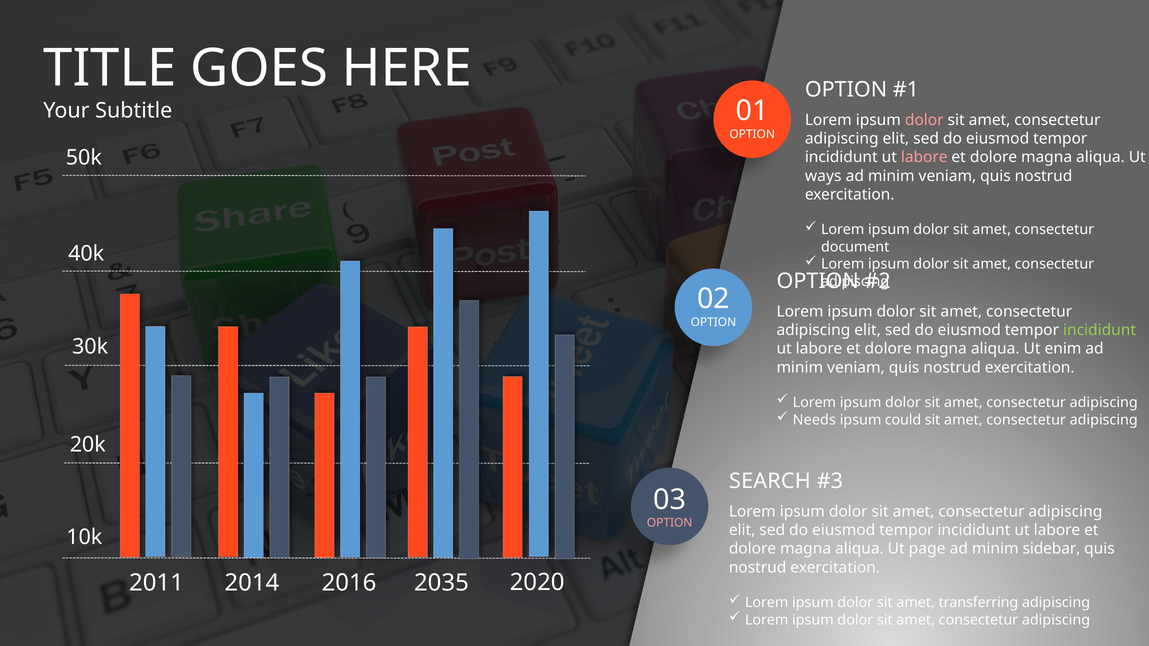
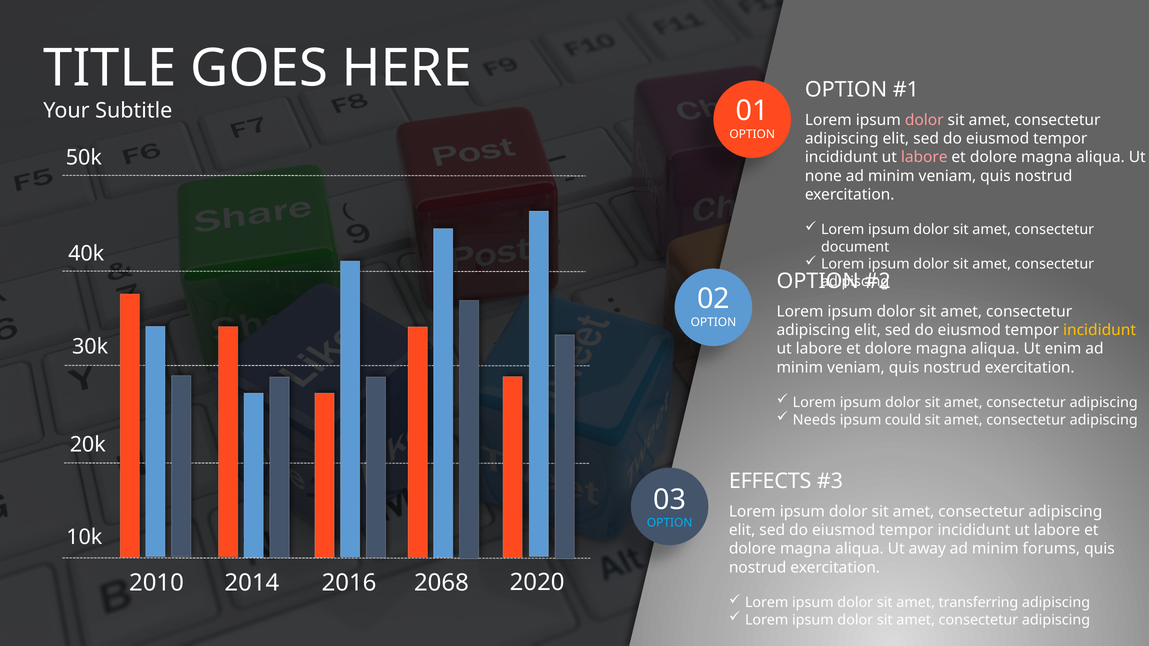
ways: ways -> none (823, 176)
incididunt colour: light green -> yellow (1100, 330)
SEARCH: SEARCH -> EFFECTS (770, 482)
OPTION colour: pink -> light blue (670, 523)
page: page -> away (927, 549)
sidebar: sidebar -> forums (1051, 549)
2011: 2011 -> 2010 (156, 583)
2035: 2035 -> 2068 (441, 583)
